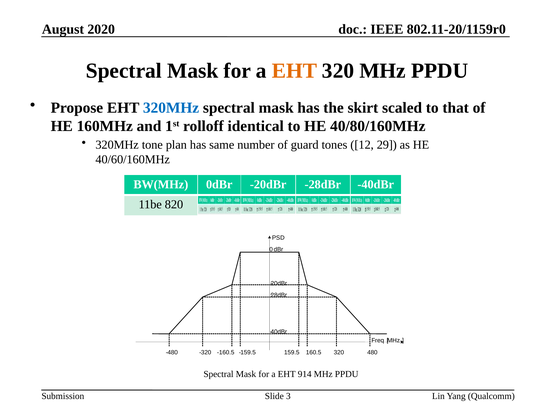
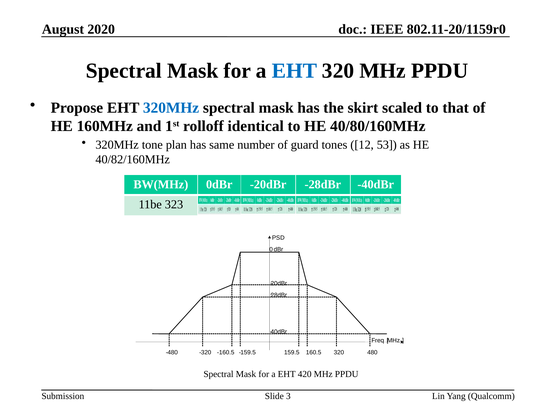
EHT colour: orange -> blue (294, 71)
29: 29 -> 53 (387, 145)
40/60/160MHz: 40/60/160MHz -> 40/82/160MHz (133, 160)
820: 820 -> 323 (174, 205)
914: 914 -> 420 (305, 374)
